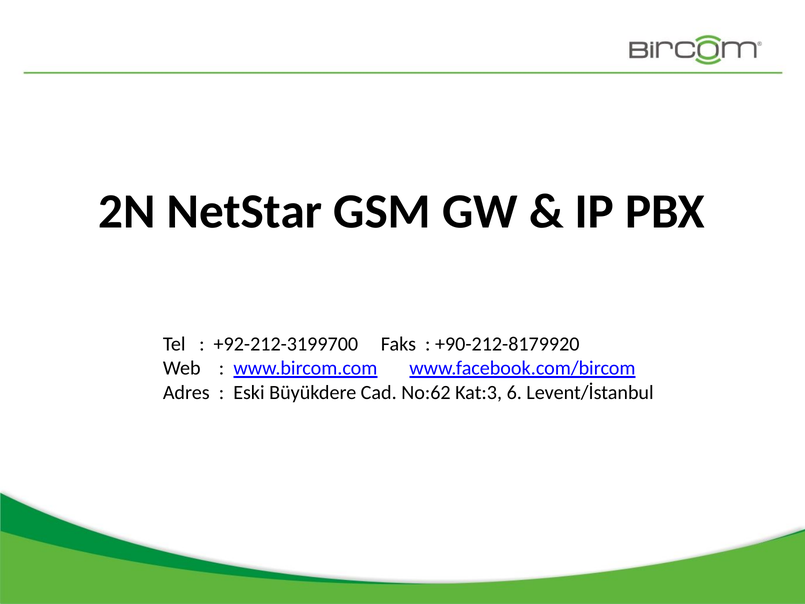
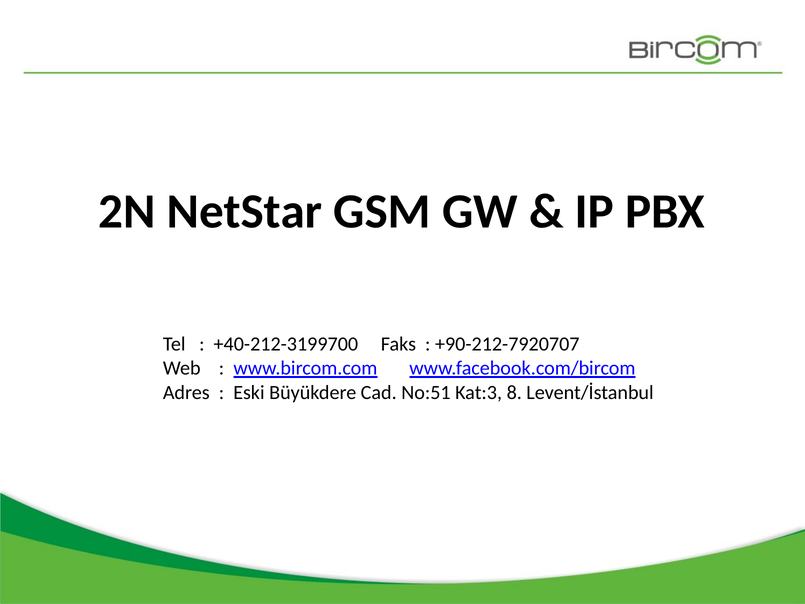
+92-212-3199700: +92-212-3199700 -> +40-212-3199700 (286, 344)
+90-212-8179920: +90-212-8179920 -> +90-212-7920707 (507, 344)
No:62: No:62 -> No:51 (426, 393)
6: 6 -> 8 (514, 393)
